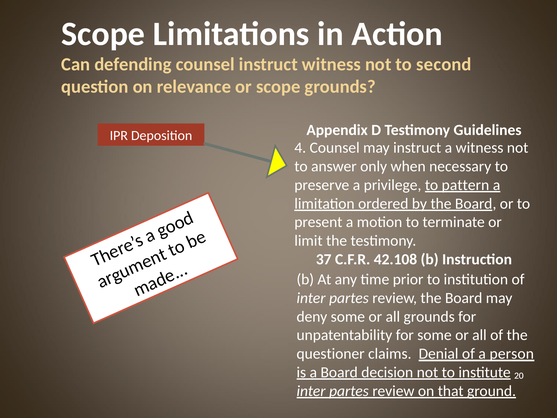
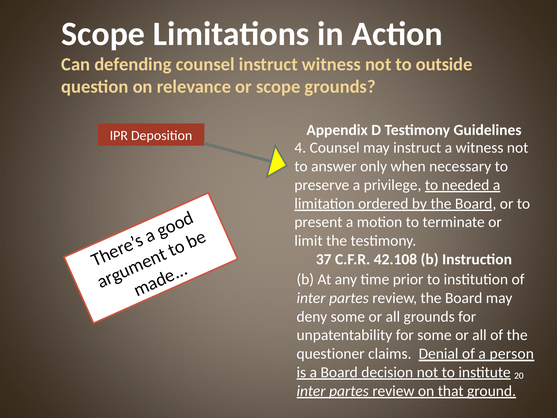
second: second -> outside (444, 64)
pattern: pattern -> needed (465, 185)
